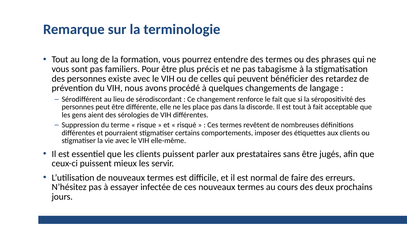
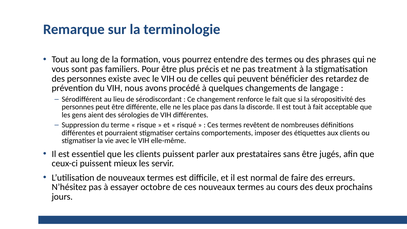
tabagisme: tabagisme -> treatment (277, 69)
infectée: infectée -> octobre (155, 187)
